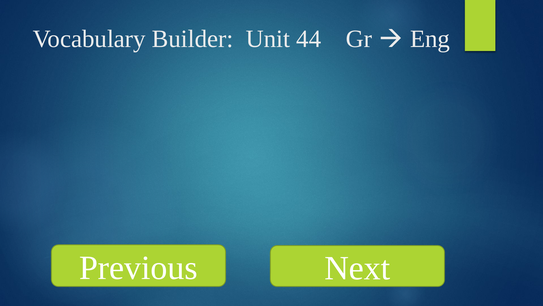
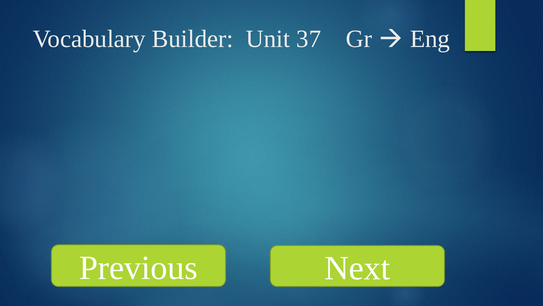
44: 44 -> 37 (309, 39)
